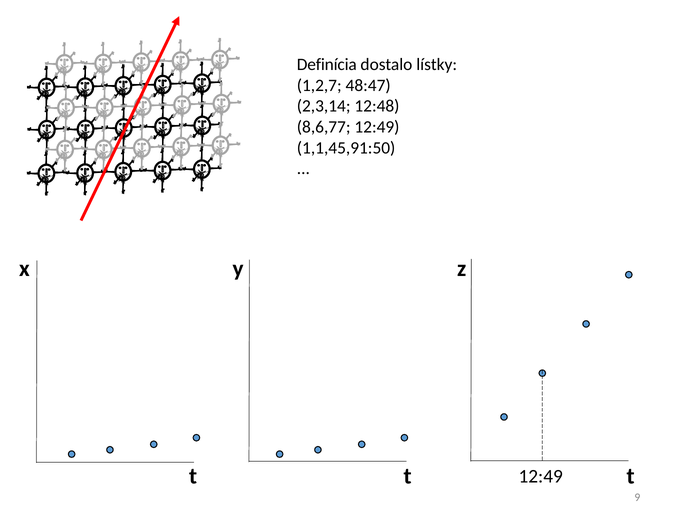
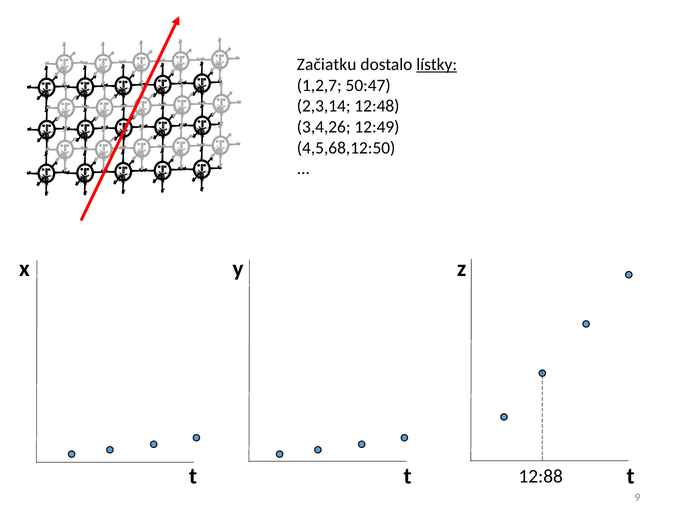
Definícia: Definícia -> Začiatku (327, 65)
lístky underline: none -> present (437, 65)
48:47: 48:47 -> 50:47 (368, 85)
8,6,77: 8,6,77 -> 3,4,26 (324, 127)
1,1,45,91:50: 1,1,45,91:50 -> 4,5,68,12:50 (346, 148)
12:49: 12:49 -> 12:88 (541, 476)
